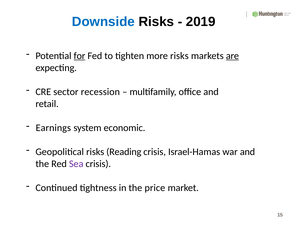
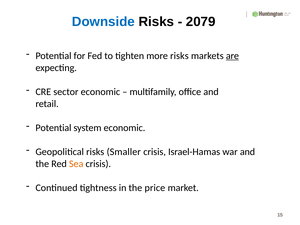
2019: 2019 -> 2079 (201, 22)
for underline: present -> none (80, 56)
sector recession: recession -> economic (100, 92)
Earnings: Earnings -> Potential (53, 128)
Reading: Reading -> Smaller (124, 152)
Sea colour: purple -> orange (76, 164)
